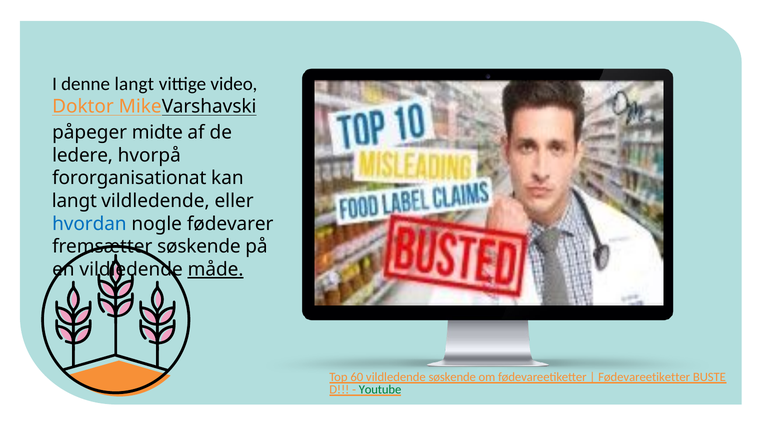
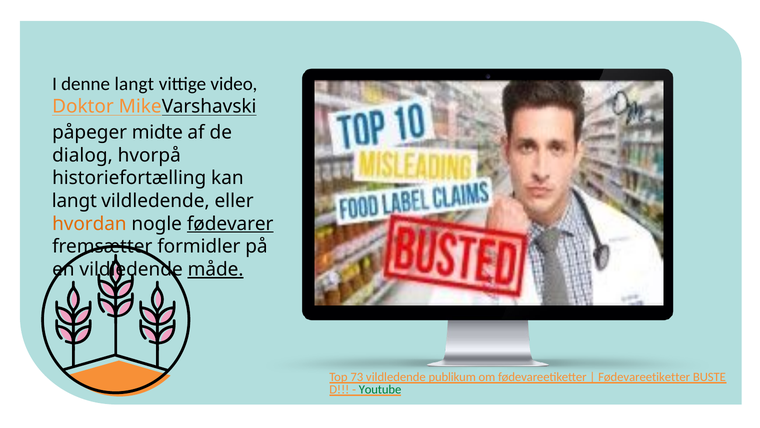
ledere: ledere -> dialog (82, 155)
fororganisationat: fororganisationat -> historiefortælling (129, 178)
hvordan colour: blue -> orange (89, 224)
fødevarer underline: none -> present (230, 224)
fremsætter søskende: søskende -> formidler (199, 246)
60: 60 -> 73 (357, 377)
vildledende søskende: søskende -> publikum (452, 377)
